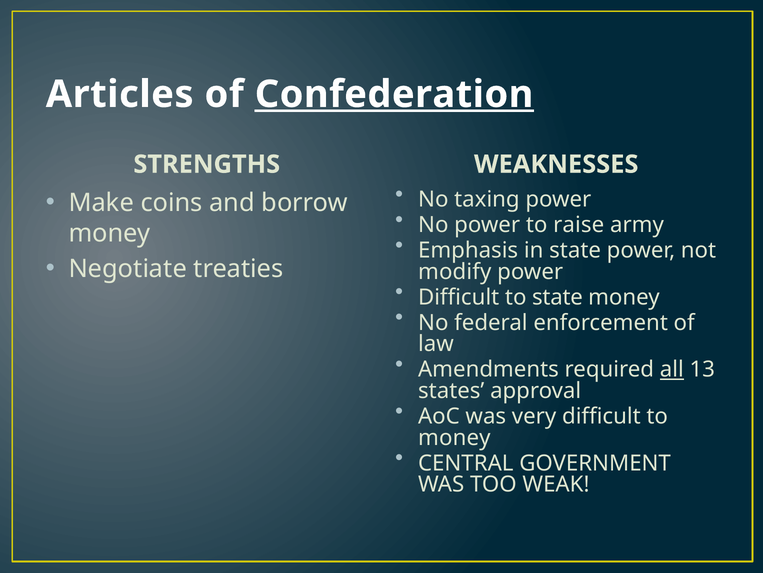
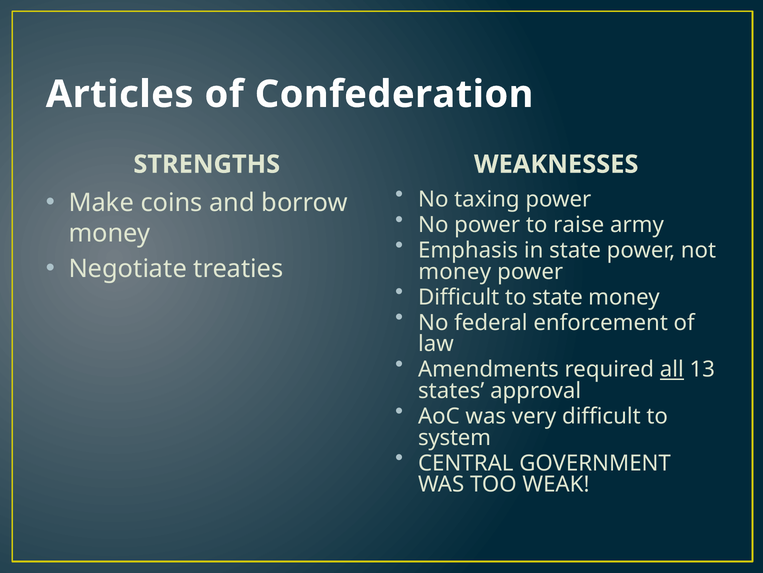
Confederation underline: present -> none (394, 94)
modify: modify -> money (455, 271)
money: money -> system (455, 437)
